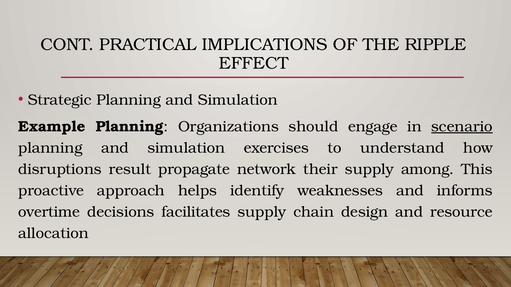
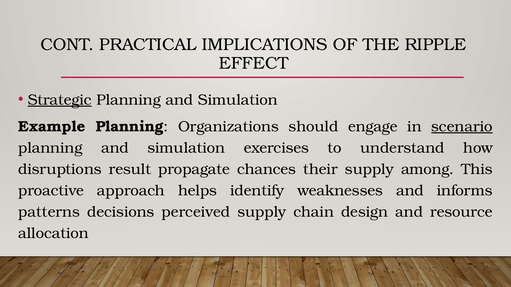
Strategic underline: none -> present (60, 100)
network: network -> chances (267, 169)
overtime: overtime -> patterns (49, 212)
facilitates: facilitates -> perceived (196, 212)
